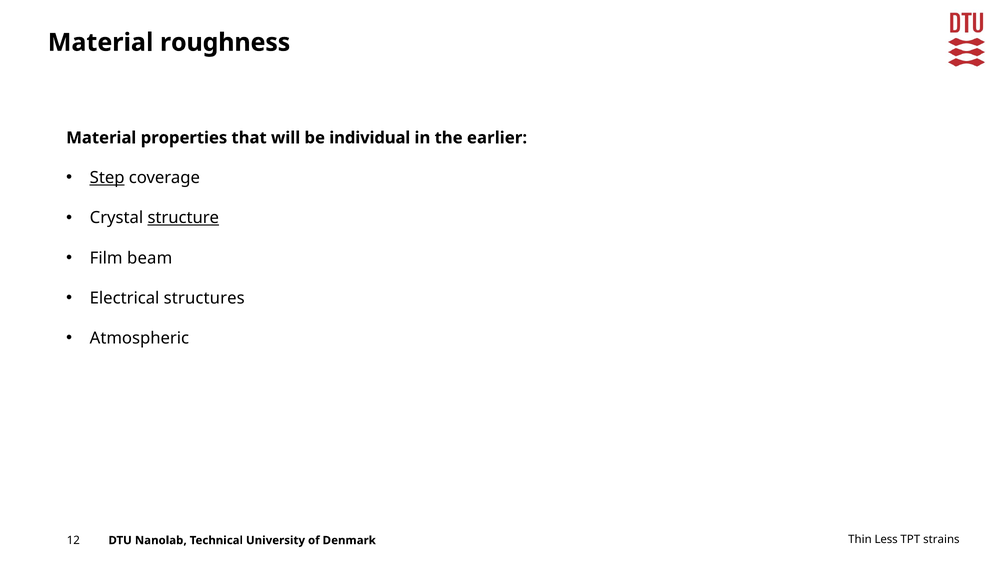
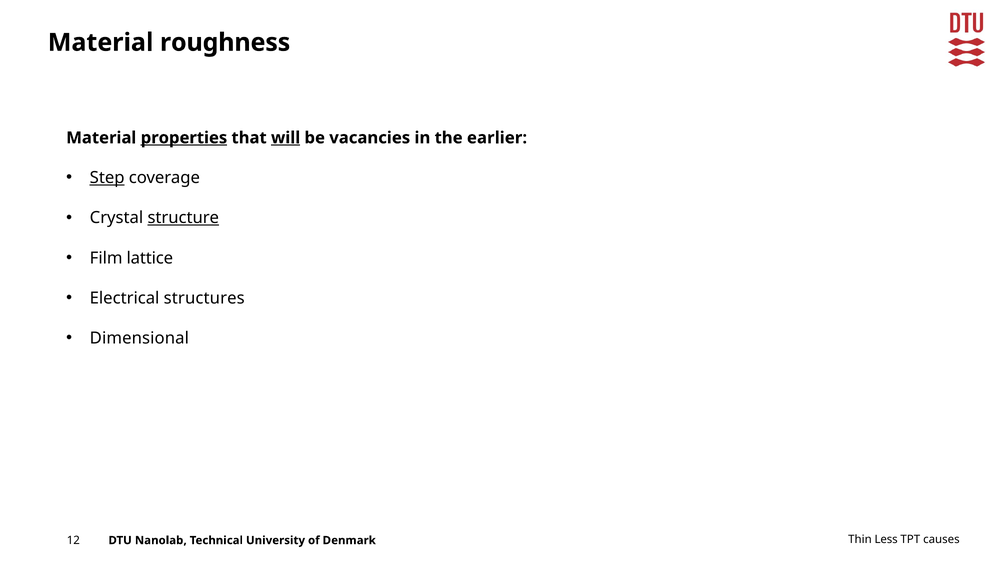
properties underline: none -> present (184, 138)
will underline: none -> present (286, 138)
individual: individual -> vacancies (370, 138)
beam: beam -> lattice (150, 258)
Atmospheric: Atmospheric -> Dimensional (139, 338)
strains: strains -> causes (941, 540)
